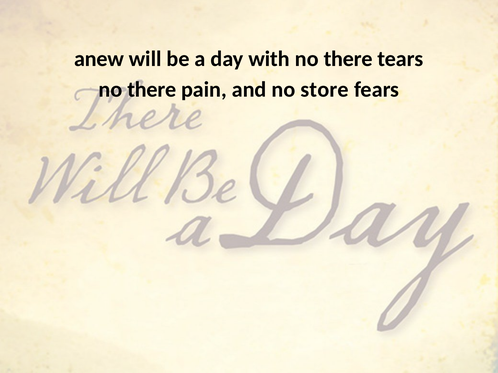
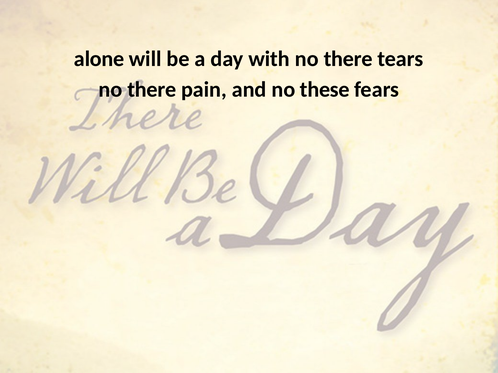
anew: anew -> alone (99, 59)
store: store -> these (325, 90)
